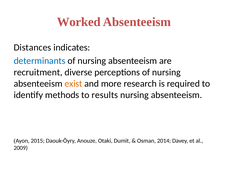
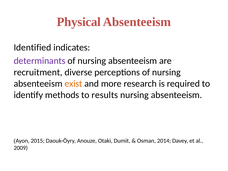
Worked: Worked -> Physical (79, 22)
Distances: Distances -> Identified (32, 47)
determinants colour: blue -> purple (40, 61)
